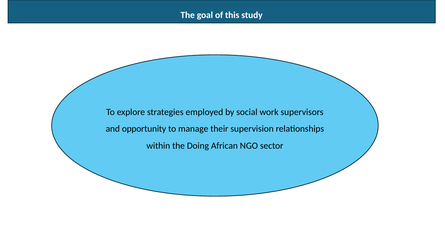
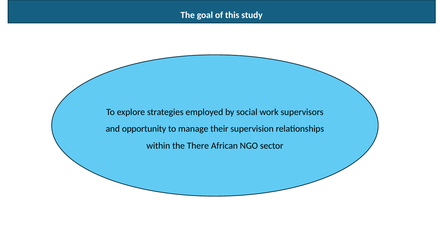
Doing: Doing -> There (198, 145)
